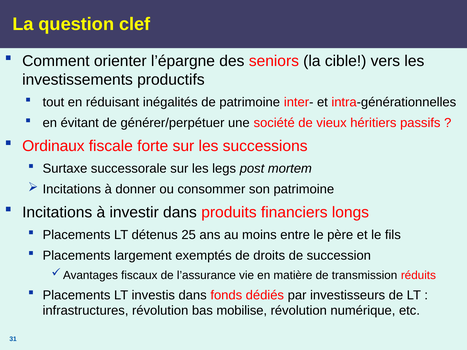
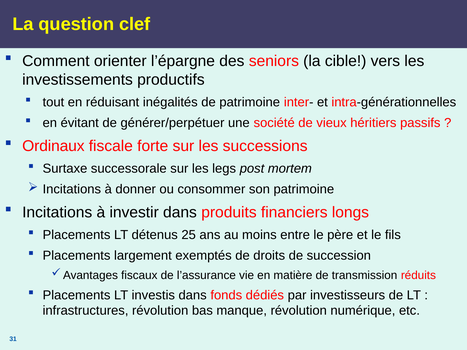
mobilise: mobilise -> manque (242, 311)
